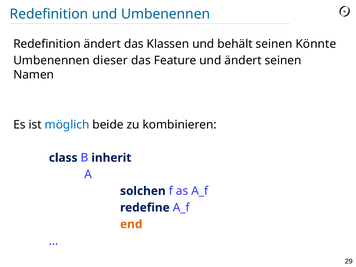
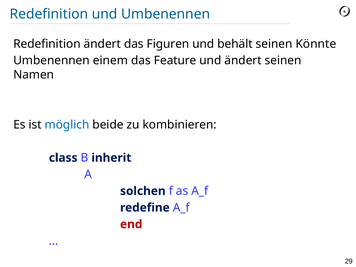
Klassen: Klassen -> Figuren (168, 44)
dieser: dieser -> einem (110, 61)
end colour: orange -> red (131, 224)
